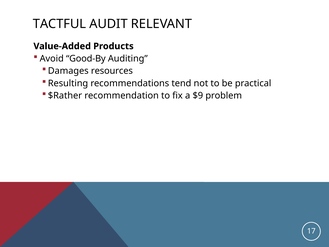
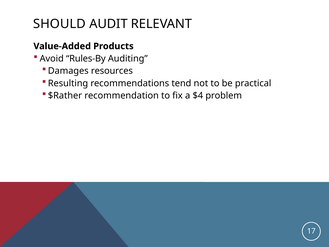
TACTFUL: TACTFUL -> SHOULD (59, 24)
Good-By: Good-By -> Rules-By (86, 59)
$9: $9 -> $4 (198, 96)
